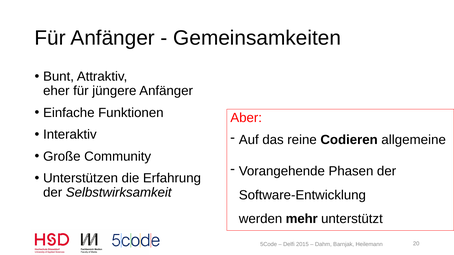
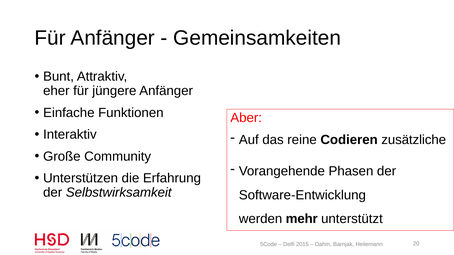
allgemeine: allgemeine -> zusätzliche (414, 140)
